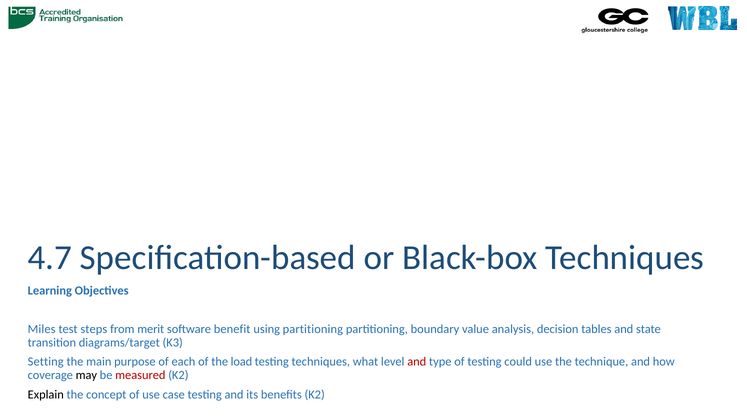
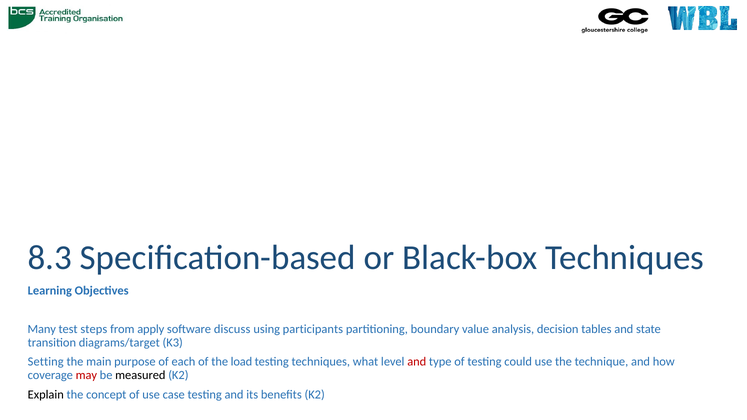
4.7: 4.7 -> 8.3 (50, 258)
Miles: Miles -> Many (42, 329)
merit: merit -> apply (151, 329)
benefit: benefit -> discuss (232, 329)
using partitioning: partitioning -> participants (313, 329)
may colour: black -> red (86, 375)
measured colour: red -> black (140, 375)
